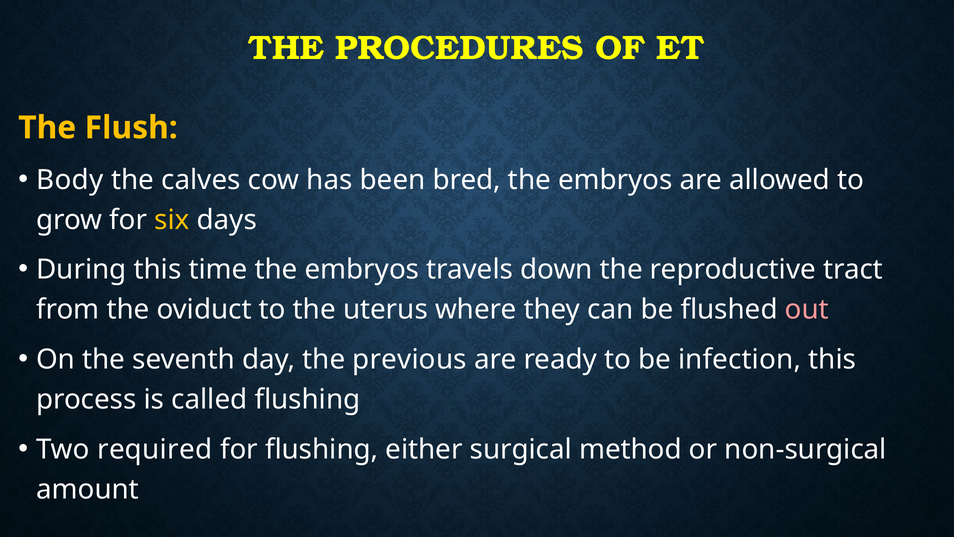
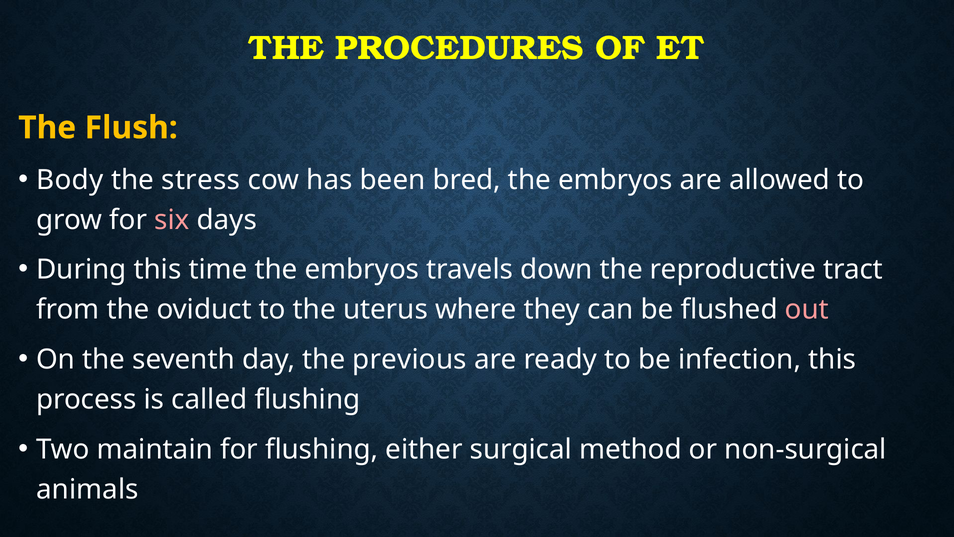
calves: calves -> stress (201, 180)
six colour: yellow -> pink (172, 220)
required: required -> maintain (155, 449)
amount: amount -> animals (87, 489)
